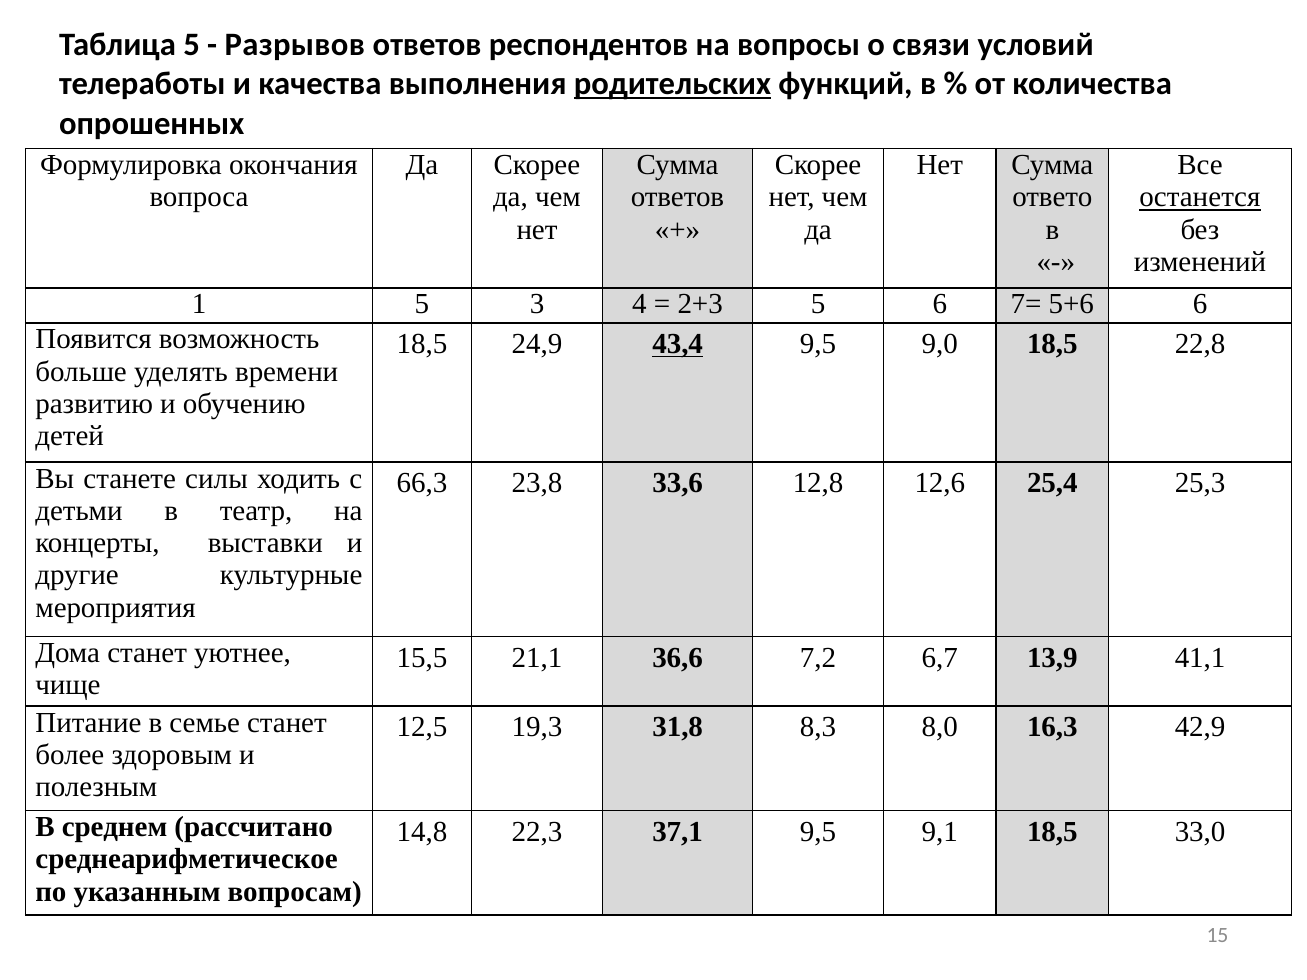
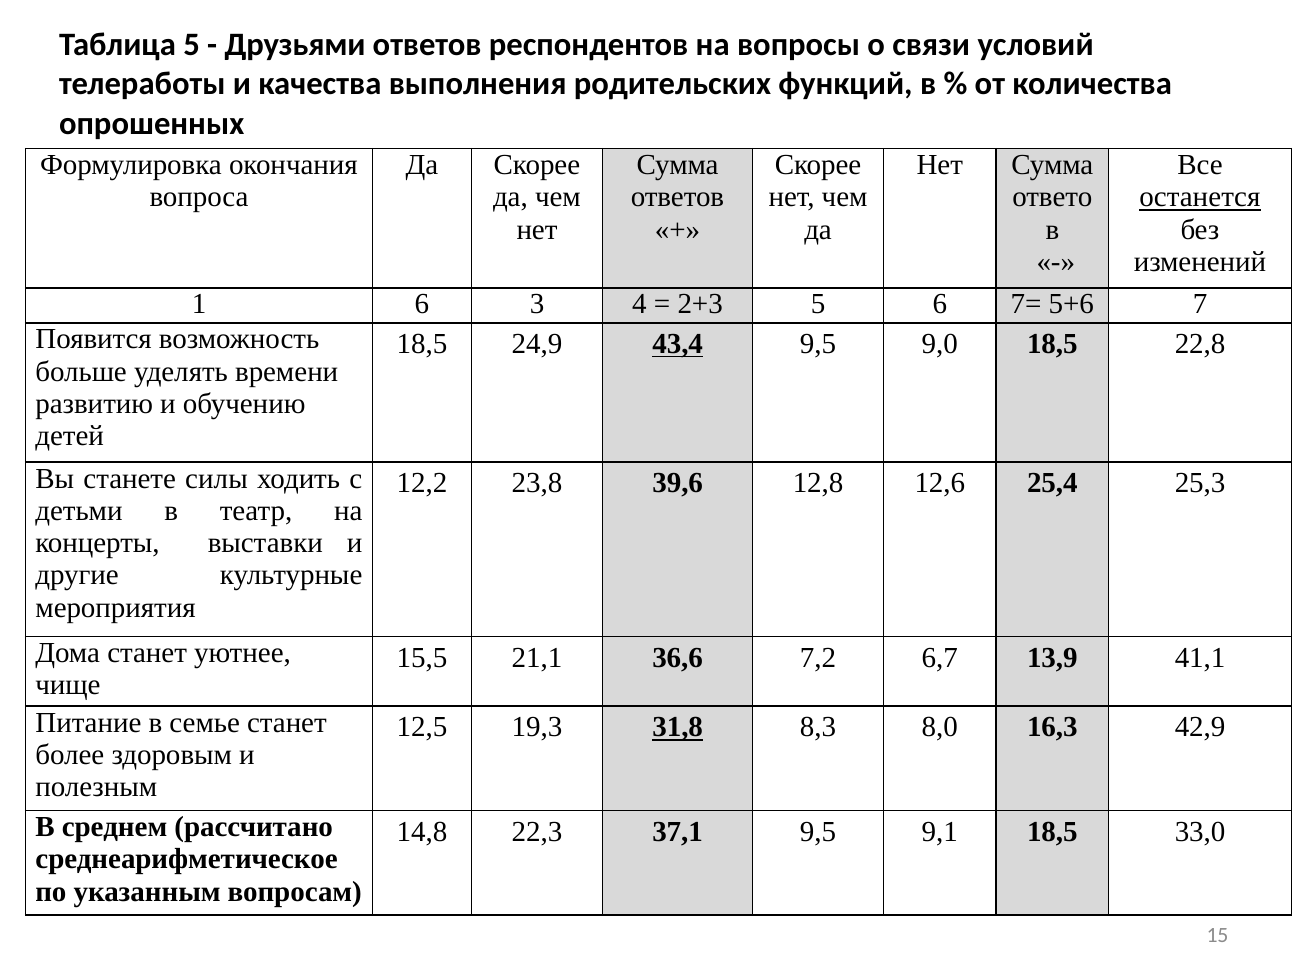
Разрывов: Разрывов -> Друзьями (295, 45)
родительских underline: present -> none (672, 84)
1 5: 5 -> 6 (422, 304)
5+6 6: 6 -> 7 (1200, 304)
66,3: 66,3 -> 12,2 (422, 484)
33,6: 33,6 -> 39,6 (678, 484)
31,8 underline: none -> present (678, 727)
